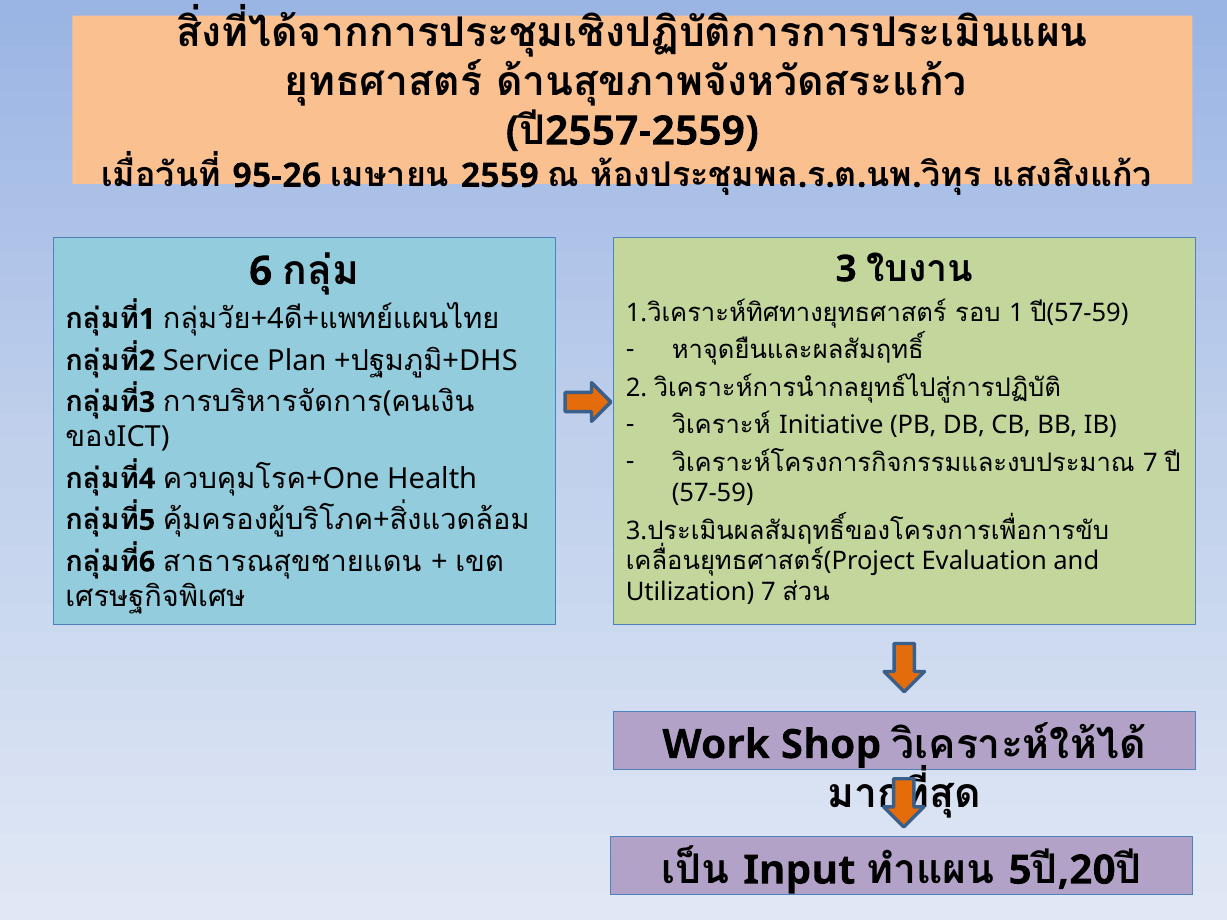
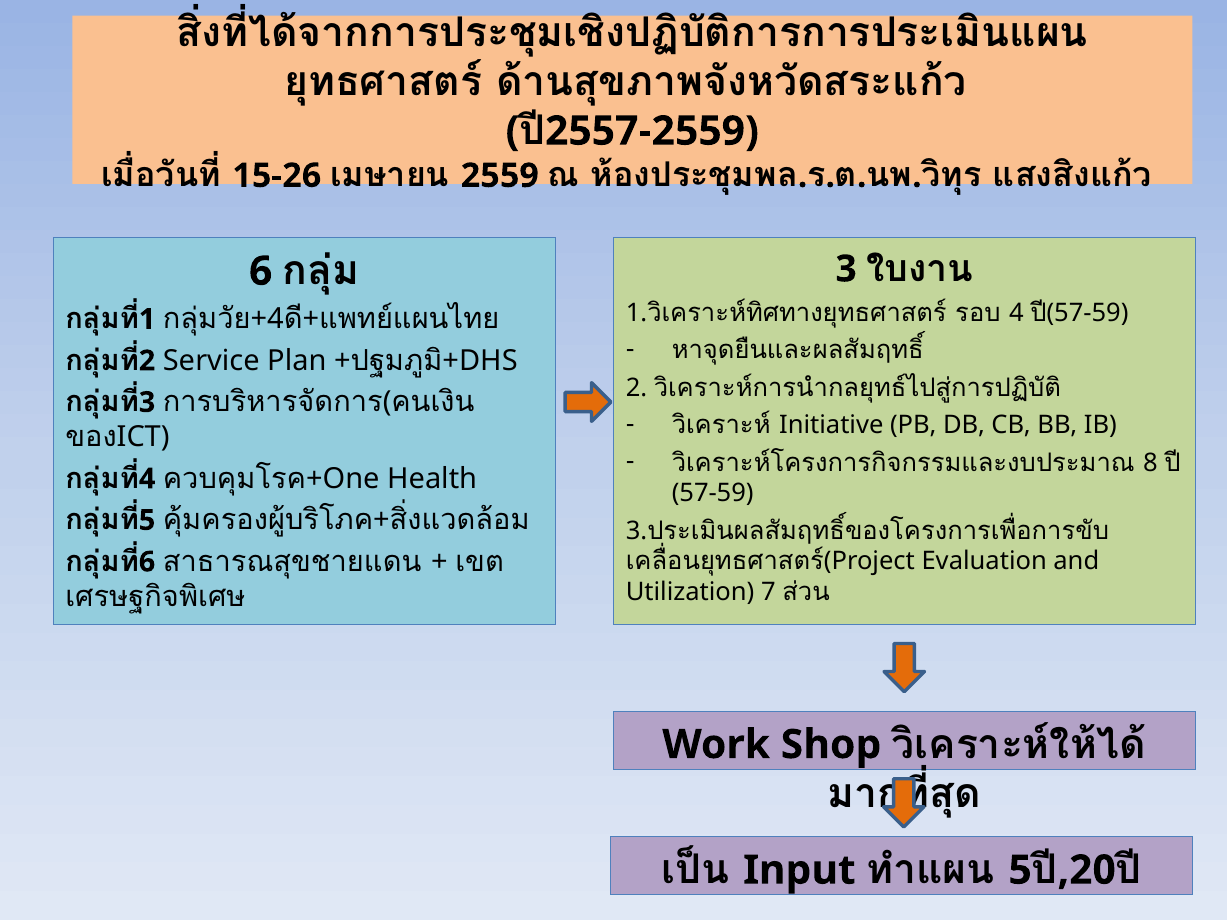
95-26: 95-26 -> 15-26 (277, 176)
1: 1 -> 4 (1017, 313)
7: 7 -> 8 (1150, 463)
